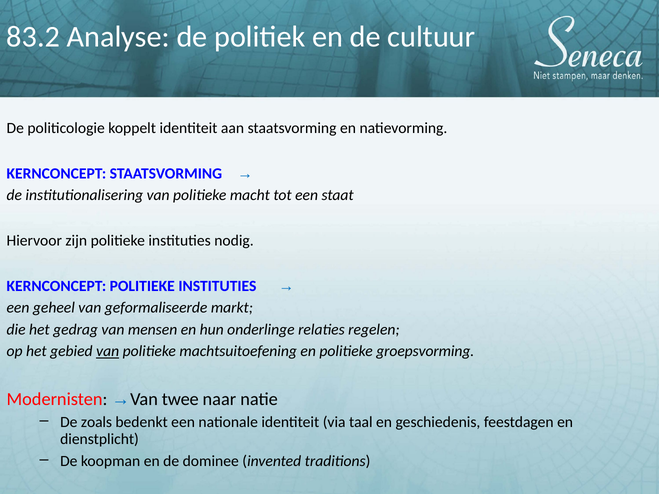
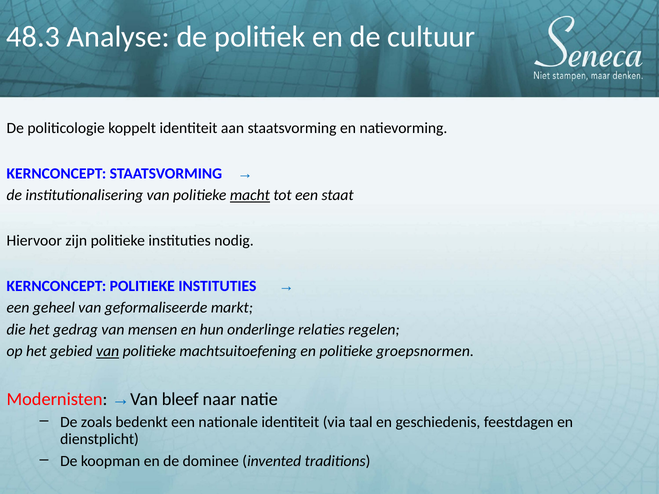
83.2: 83.2 -> 48.3 (33, 37)
macht underline: none -> present (250, 195)
groepsvorming: groepsvorming -> groepsnormen (425, 351)
twee: twee -> bleef (180, 399)
